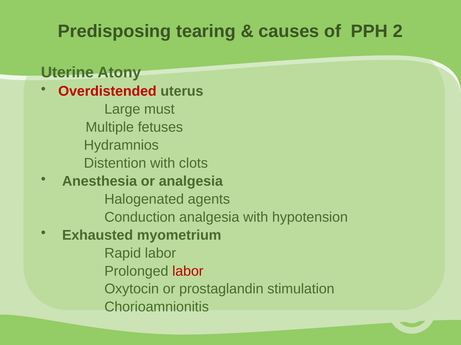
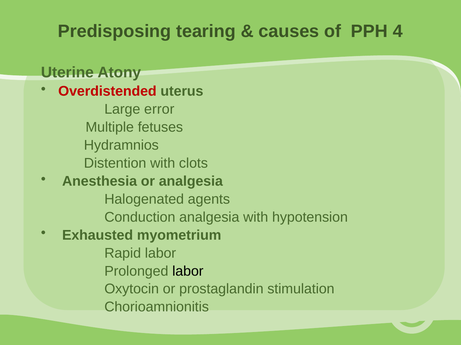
2: 2 -> 4 (398, 31)
must: must -> error (159, 109)
labor colour: red -> black (188, 272)
